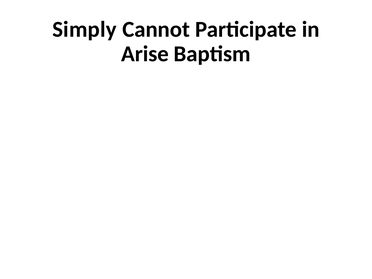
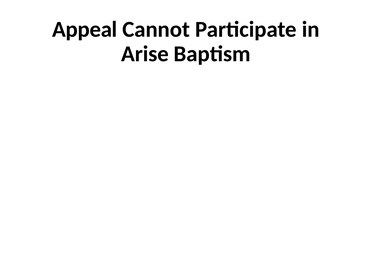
Simply: Simply -> Appeal (85, 29)
